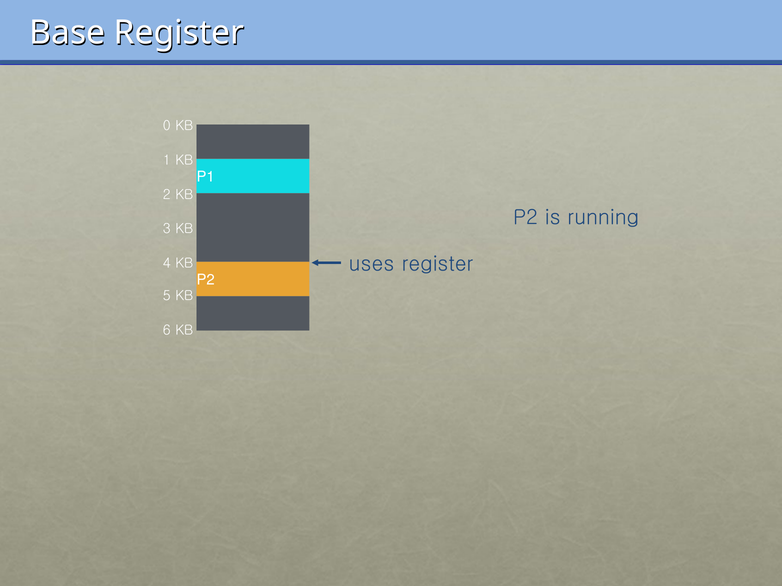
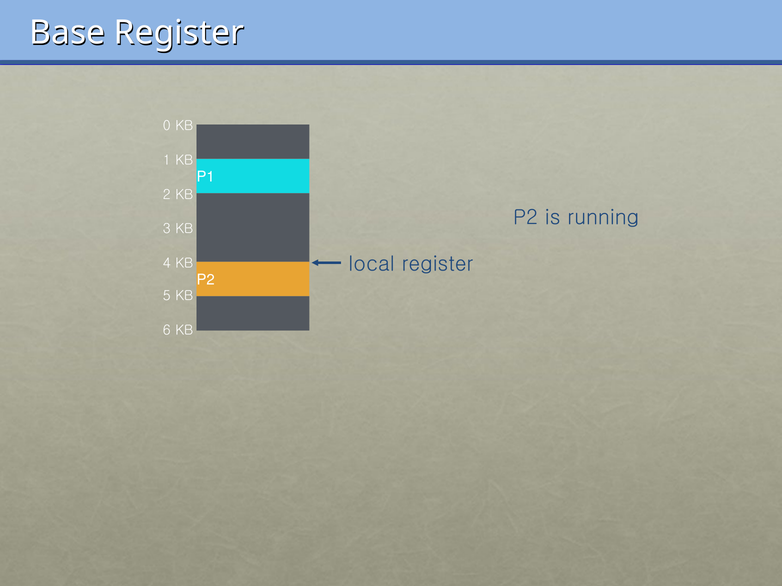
uses: uses -> local (372, 264)
